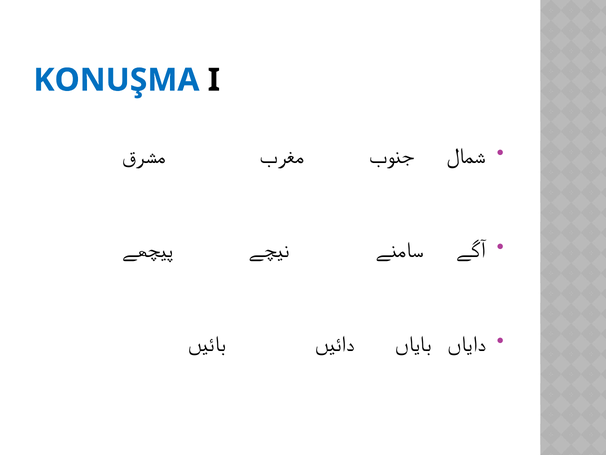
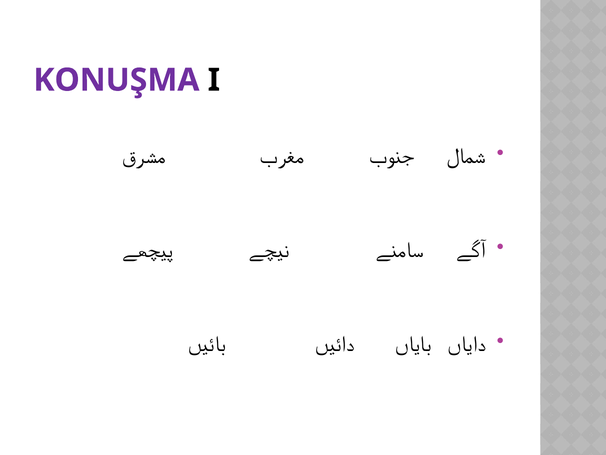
KONUŞMA colour: blue -> purple (116, 80)
